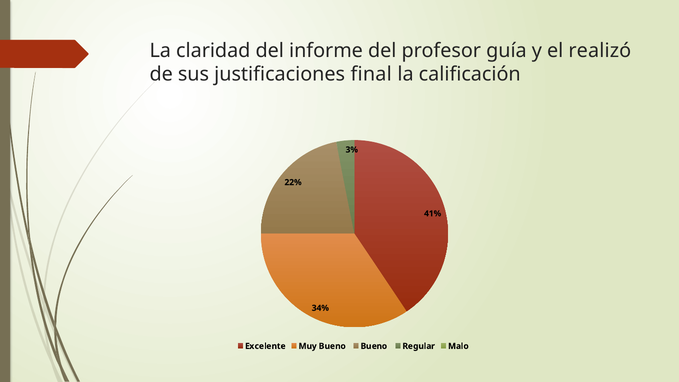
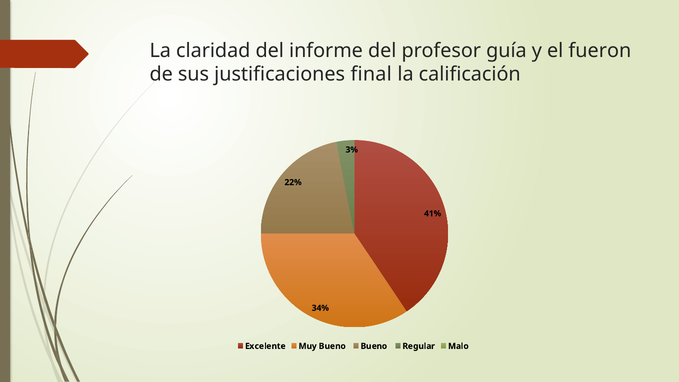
realizó: realizó -> fueron (600, 51)
